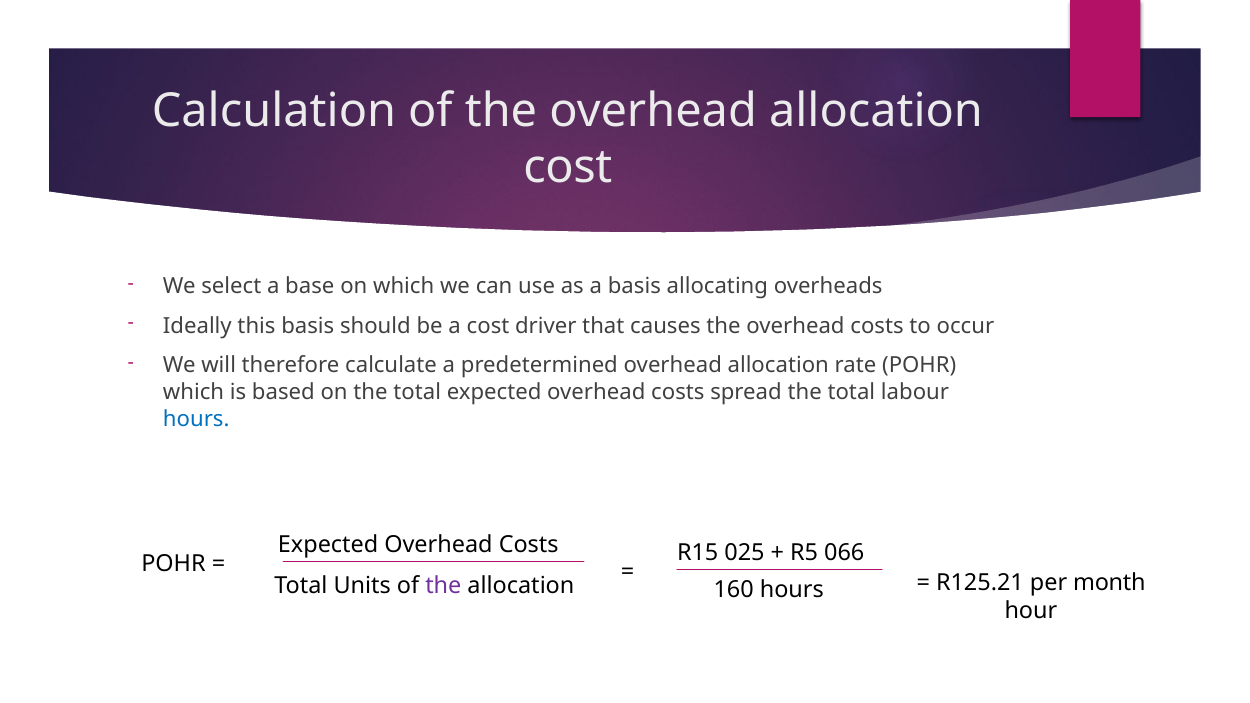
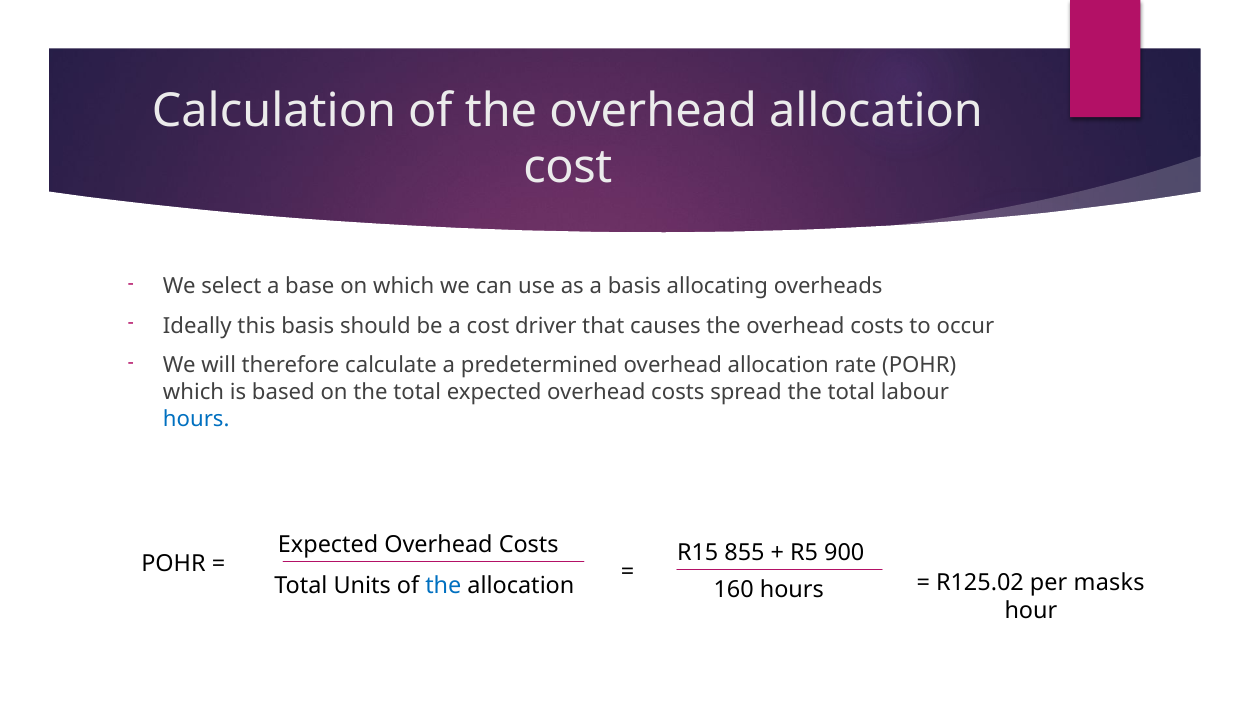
025: 025 -> 855 (744, 552)
066: 066 -> 900 (844, 552)
the colour: purple -> blue (443, 586)
R125.21: R125.21 -> R125.02 (980, 583)
month: month -> masks (1109, 583)
